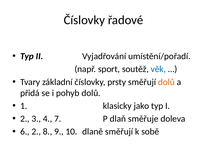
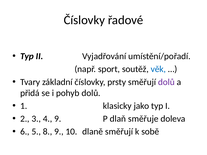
dolů colour: orange -> purple (166, 82)
4 7: 7 -> 9 (58, 119)
6 2: 2 -> 5 (36, 132)
